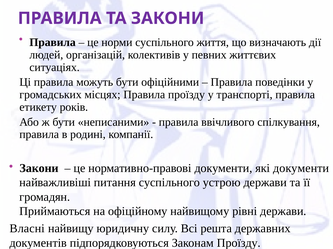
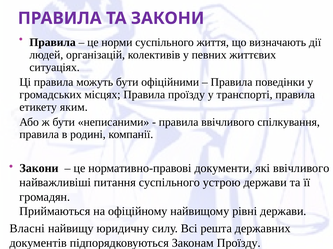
років: років -> яким (74, 107)
які документи: документи -> ввічливого (301, 169)
